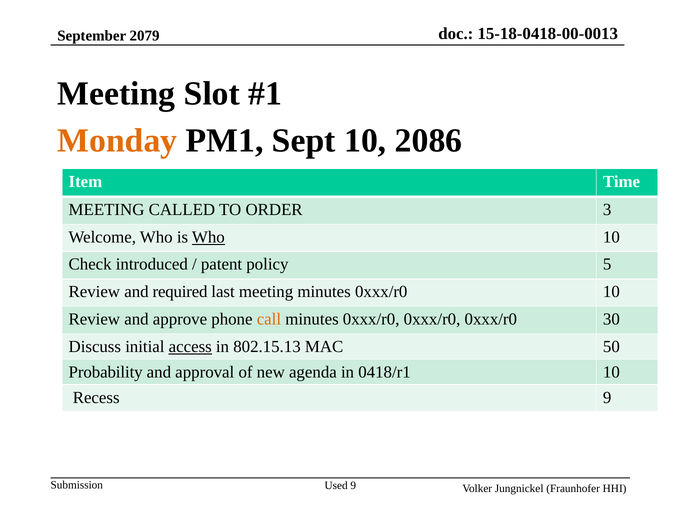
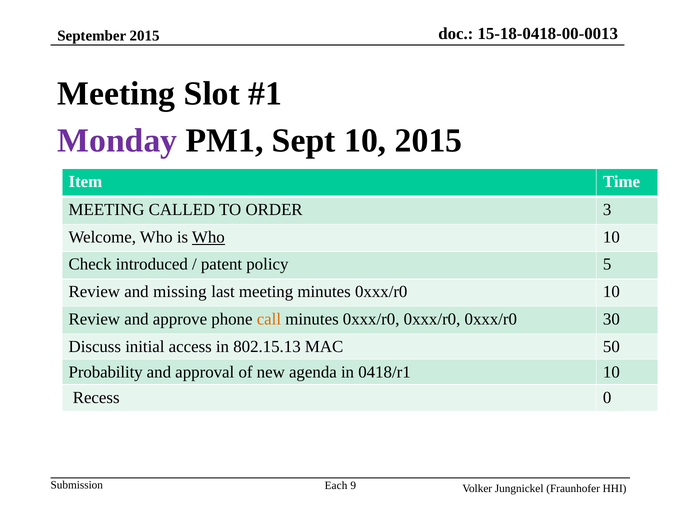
September 2079: 2079 -> 2015 (145, 36)
Monday colour: orange -> purple (117, 141)
10 2086: 2086 -> 2015 (429, 141)
required: required -> missing (180, 292)
access underline: present -> none (190, 347)
Recess 9: 9 -> 0 (607, 398)
Used: Used -> Each (336, 486)
